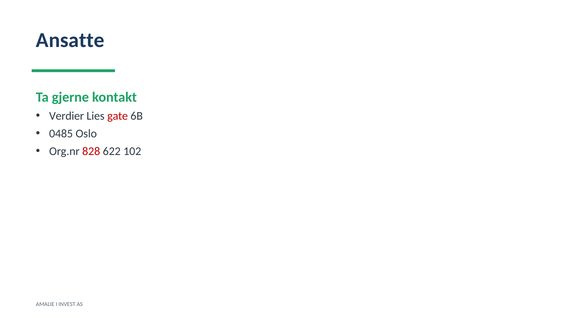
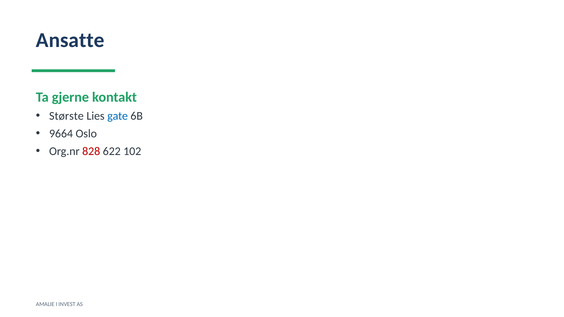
Verdier: Verdier -> Største (66, 116)
gate colour: red -> blue (118, 116)
0485: 0485 -> 9664 (61, 134)
